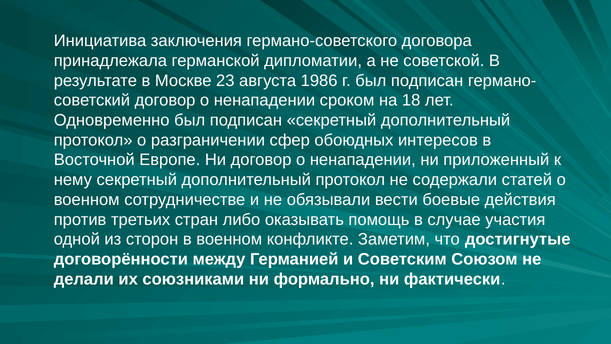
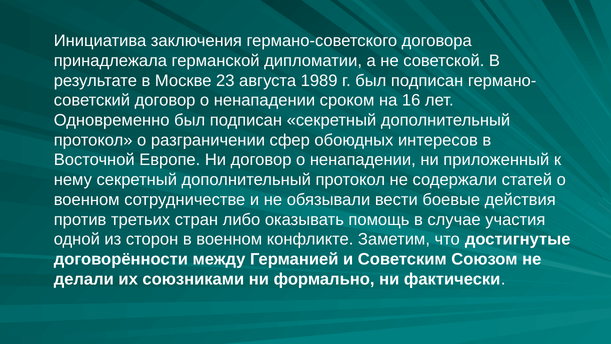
1986: 1986 -> 1989 (319, 81)
18: 18 -> 16 (411, 100)
